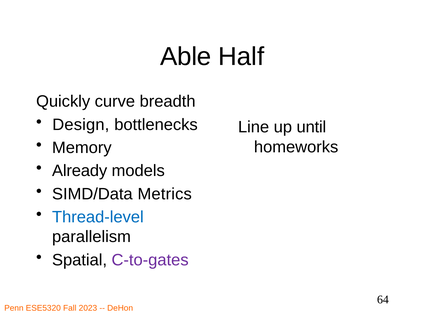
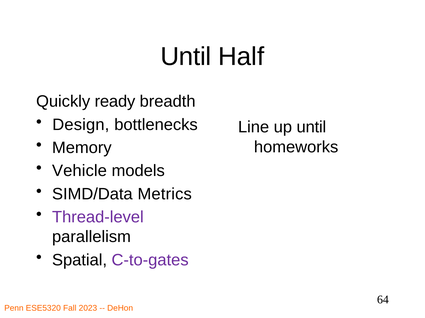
Able: Able -> Until (186, 57)
curve: curve -> ready (115, 102)
Already: Already -> Vehicle (80, 171)
Thread-level colour: blue -> purple (98, 218)
